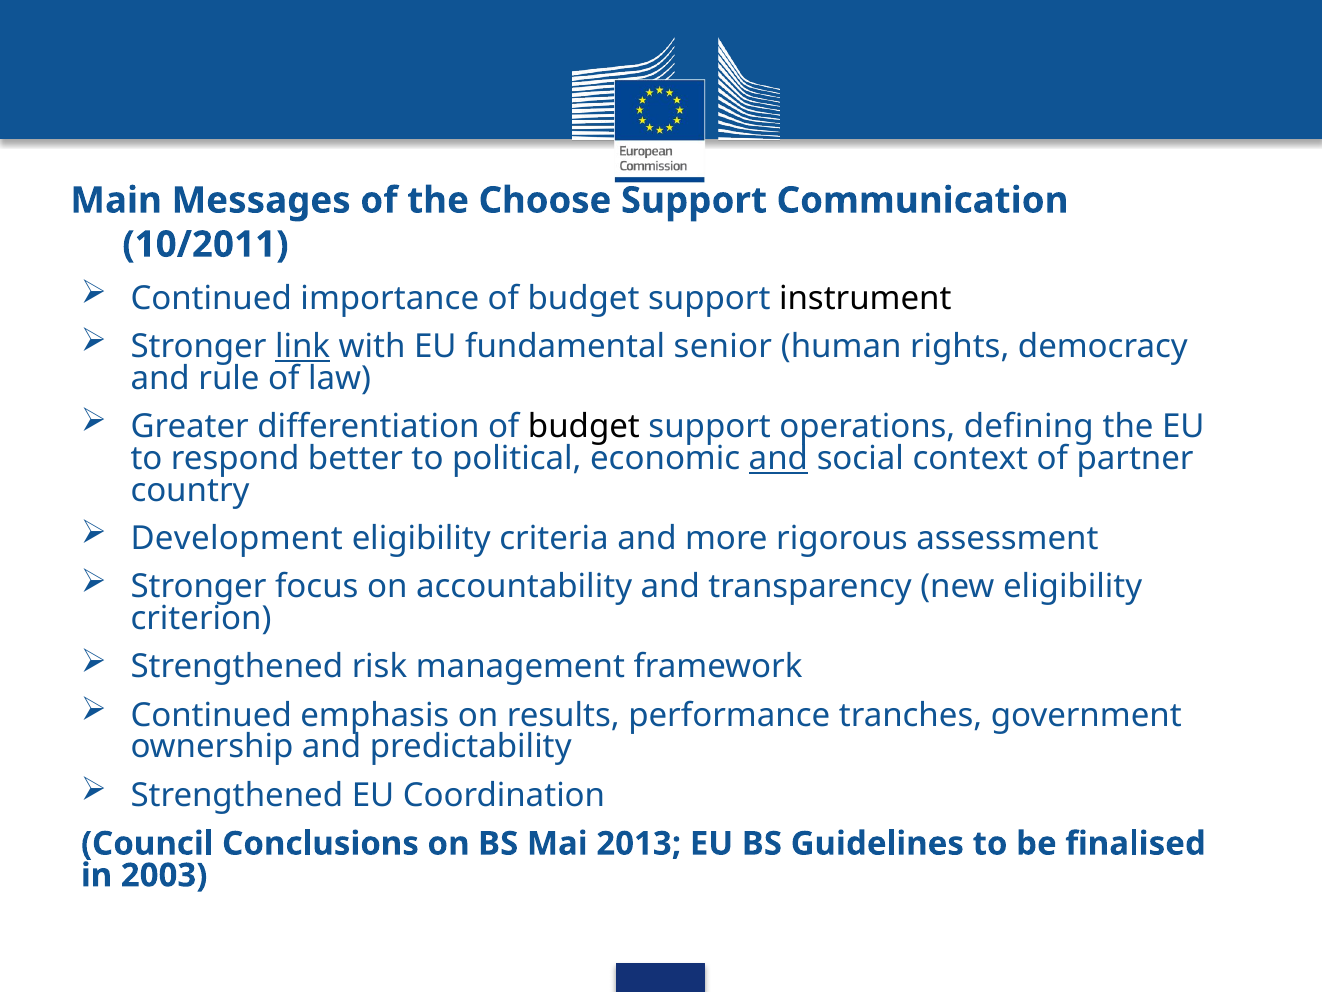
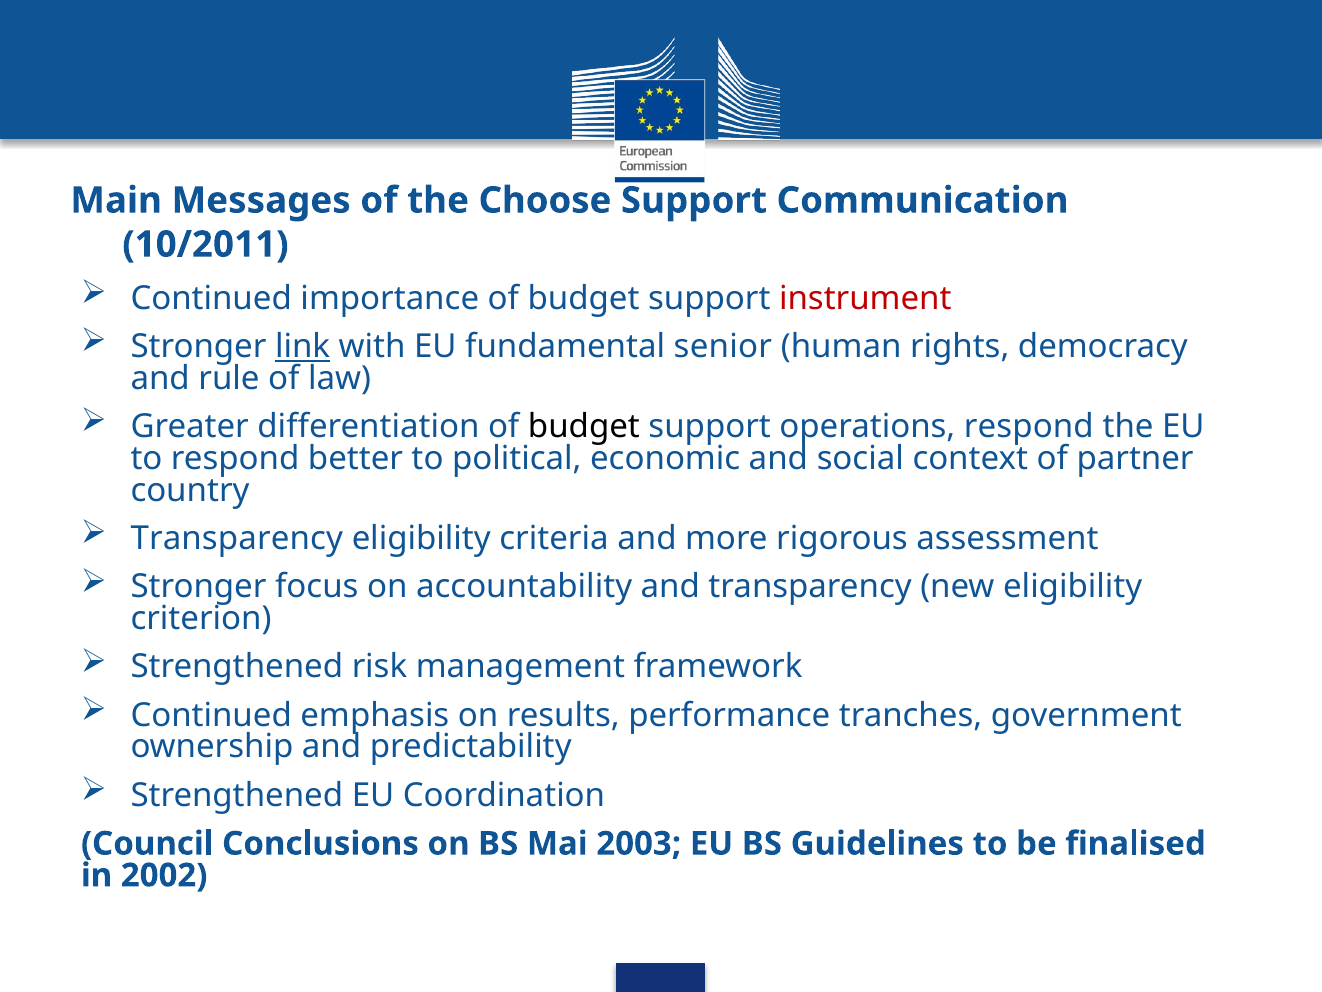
instrument colour: black -> red (865, 298)
operations defining: defining -> respond (1029, 426)
and underline: present -> none (778, 458)
Development: Development -> Transparency (237, 538)
2013: 2013 -> 2003 (639, 843)
2003: 2003 -> 2002 (164, 875)
